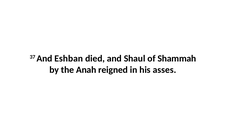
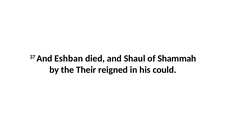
Anah: Anah -> Their (86, 70)
asses: asses -> could (165, 70)
